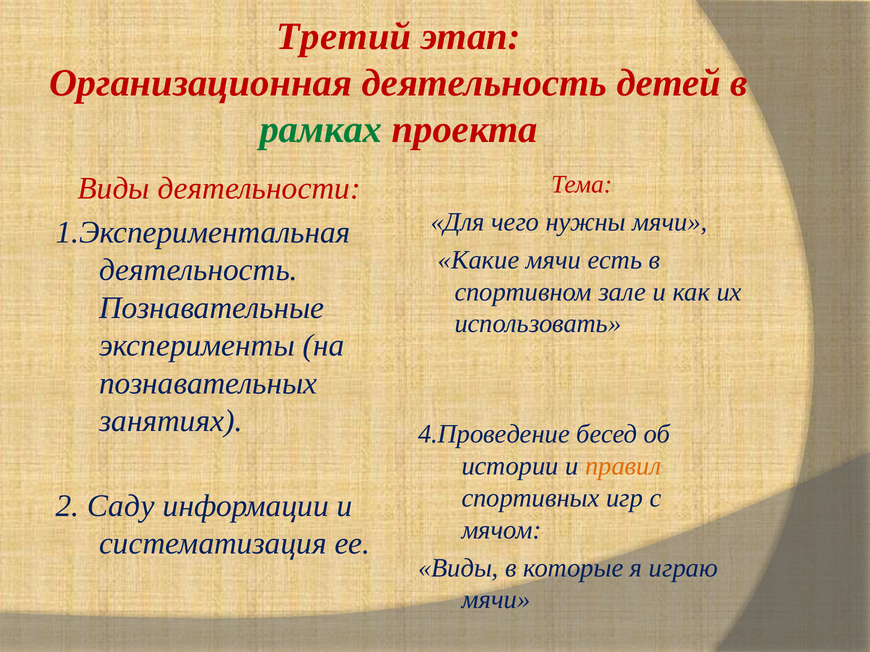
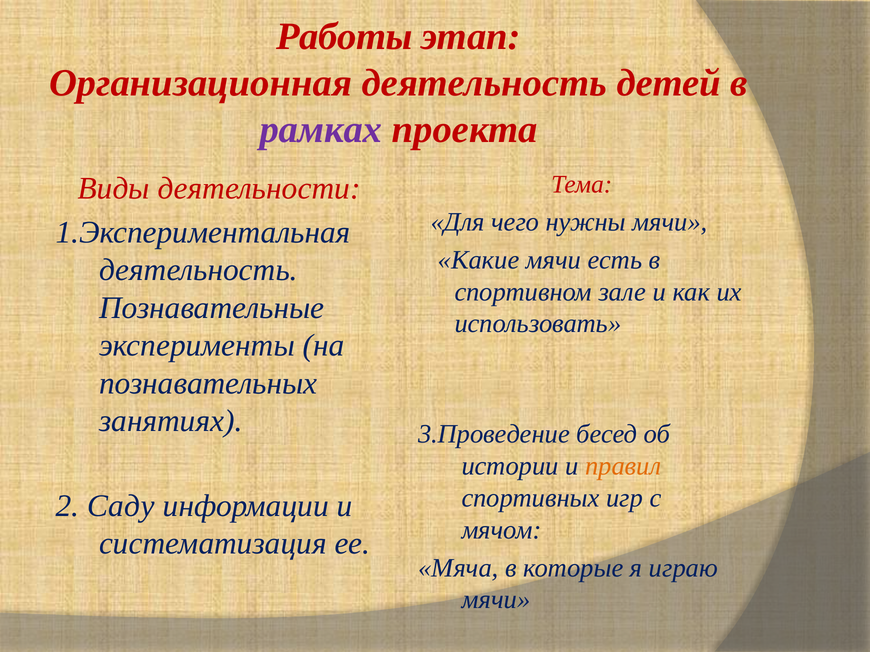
Третий: Третий -> Работы (344, 37)
рамках colour: green -> purple (321, 130)
4.Проведение: 4.Проведение -> 3.Проведение (494, 434)
Виды: Виды -> Мяча (458, 568)
